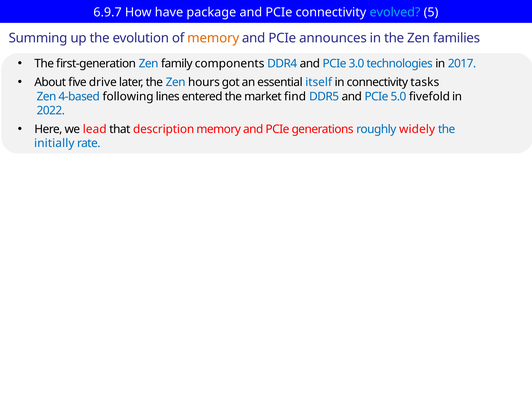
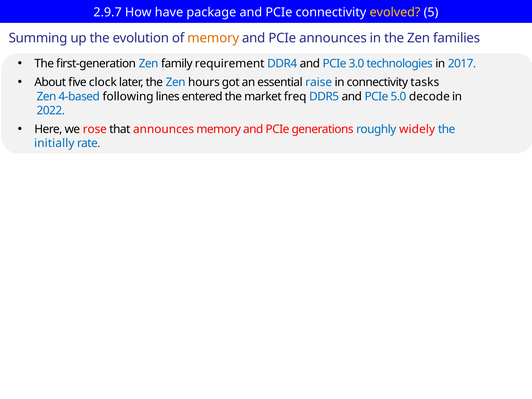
6.9.7: 6.9.7 -> 2.9.7 (108, 12)
evolved colour: light blue -> yellow (395, 12)
components: components -> requirement (230, 64)
drive: drive -> clock (103, 82)
itself: itself -> raise (319, 82)
find: find -> freq (295, 96)
fivefold: fivefold -> decode (429, 96)
lead: lead -> rose (95, 129)
that description: description -> announces (164, 129)
